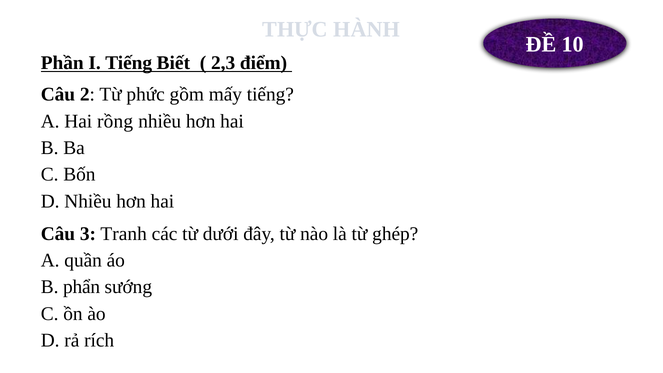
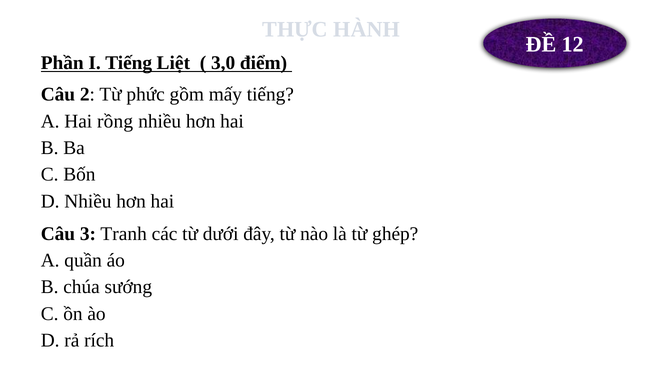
10: 10 -> 12 (573, 45)
Biết: Biết -> Liệt (173, 63)
2,3: 2,3 -> 3,0 (223, 63)
phẩn: phẩn -> chúa (81, 287)
